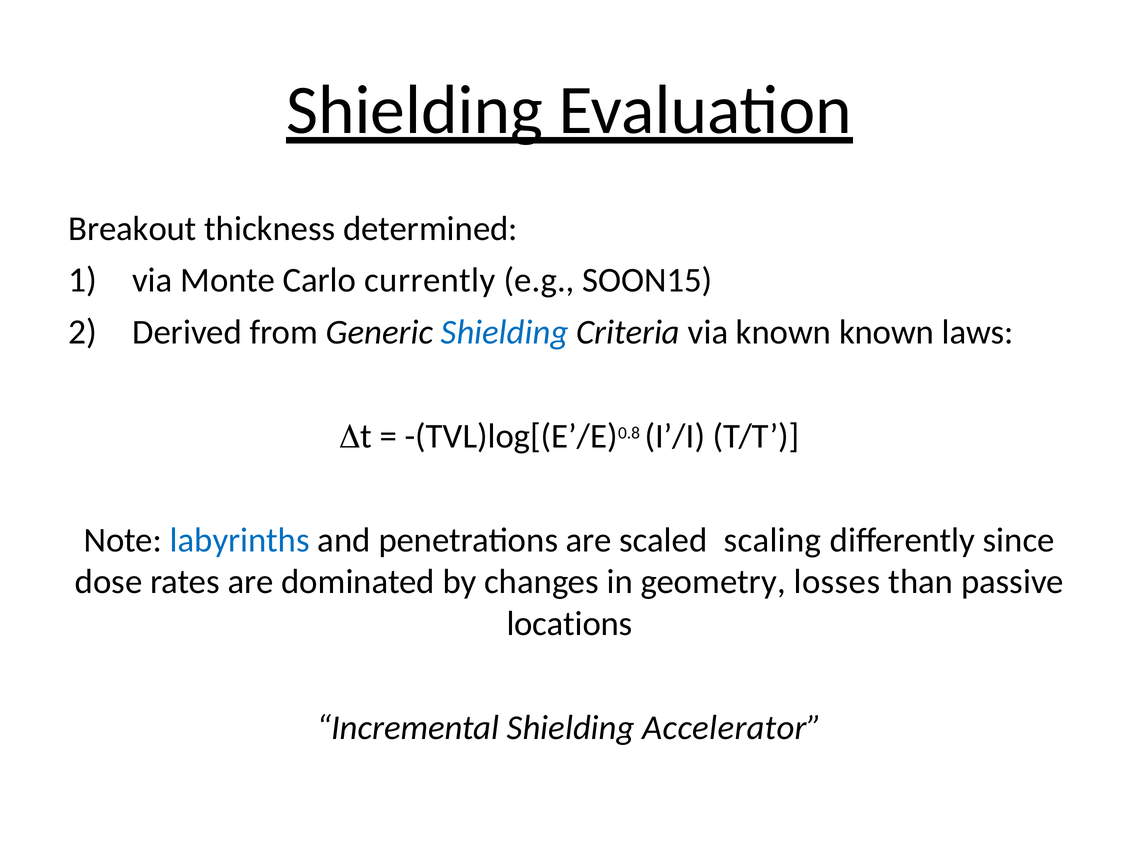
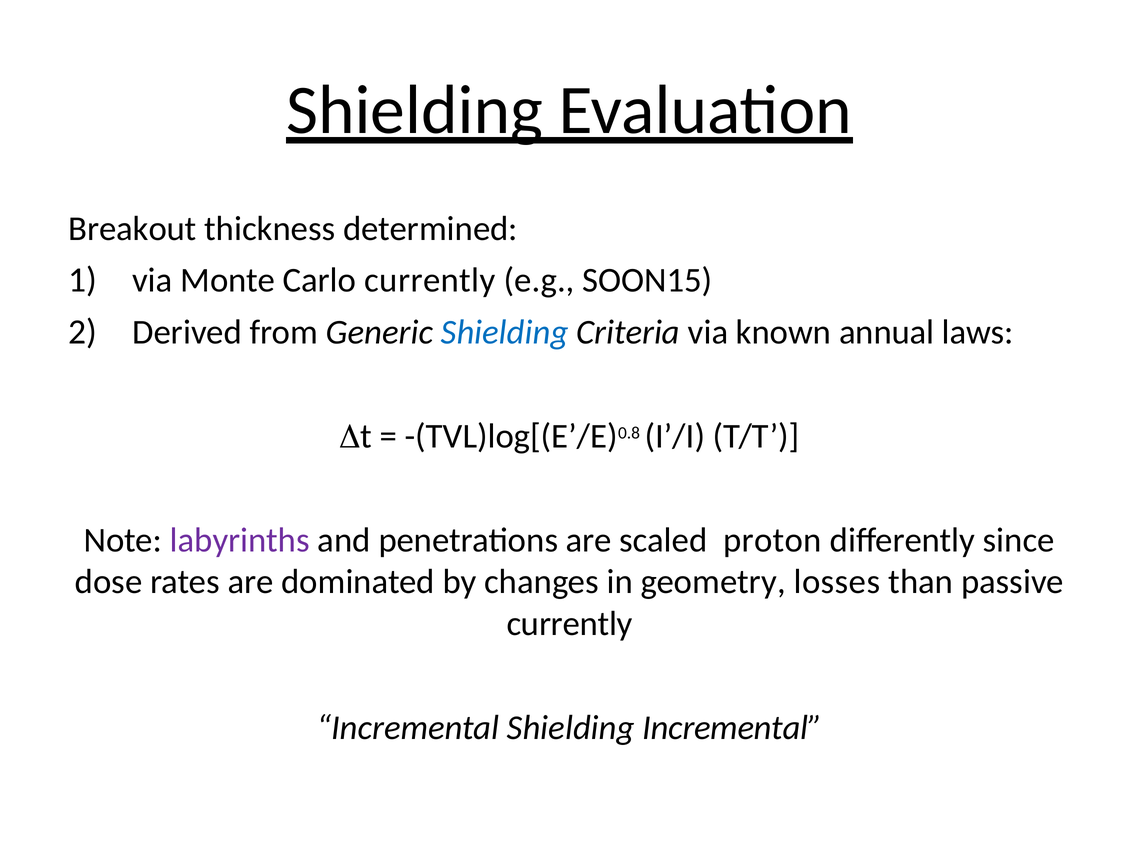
known known: known -> annual (887, 332)
labyrinths colour: blue -> purple (240, 540)
scaling: scaling -> proton (772, 540)
locations: locations -> currently (570, 623)
Shielding Accelerator: Accelerator -> Incremental (732, 727)
